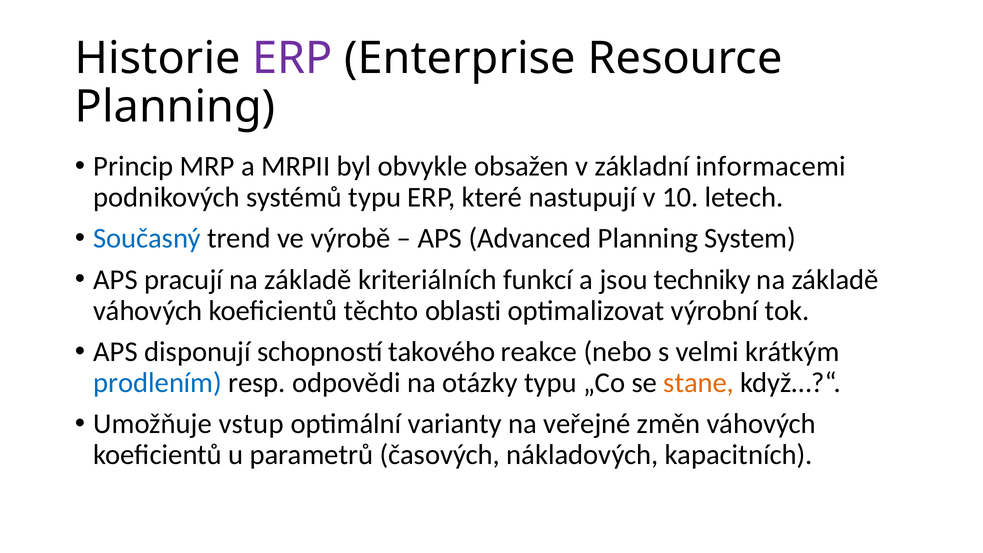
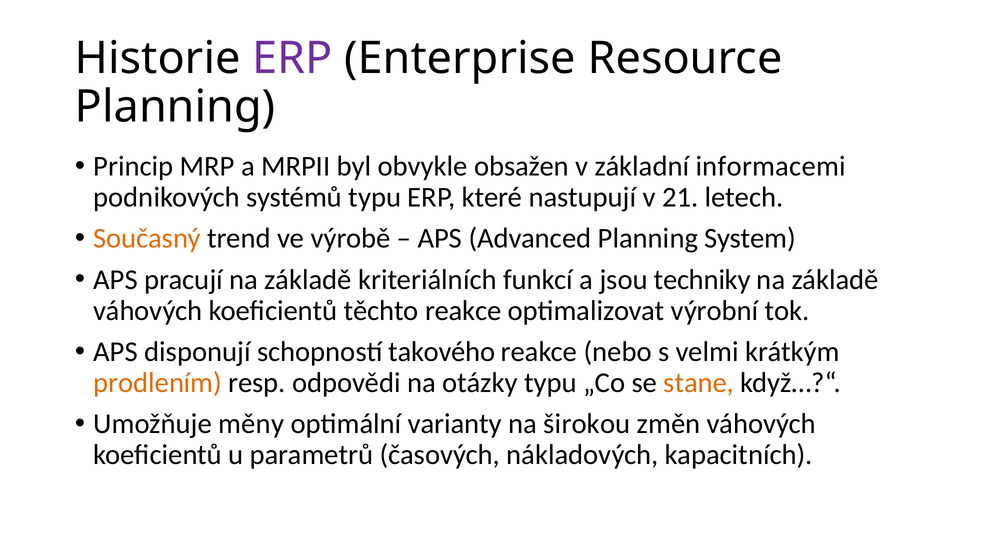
10: 10 -> 21 (680, 197)
Současný colour: blue -> orange (147, 238)
těchto oblasti: oblasti -> reakce (463, 311)
prodlením colour: blue -> orange (158, 383)
vstup: vstup -> měny (251, 424)
veřejné: veřejné -> širokou (587, 424)
